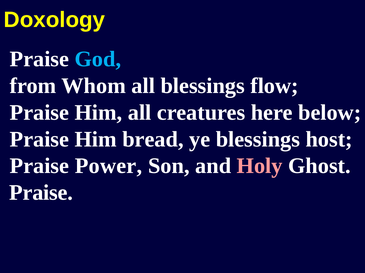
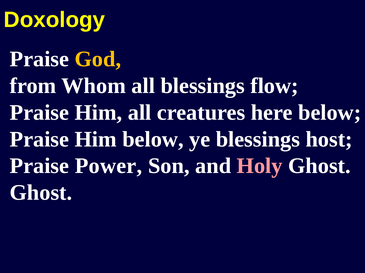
God colour: light blue -> yellow (98, 59)
Him bread: bread -> below (153, 140)
Praise: Praise -> Ghost (41, 193)
